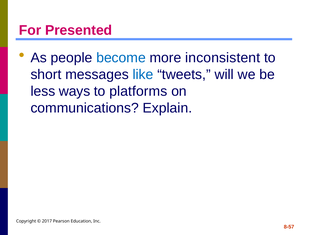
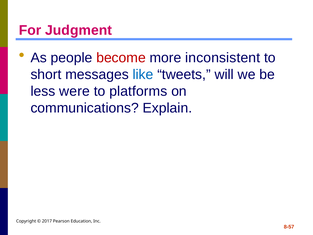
Presented: Presented -> Judgment (79, 30)
become colour: blue -> red (121, 58)
ways: ways -> were (74, 91)
